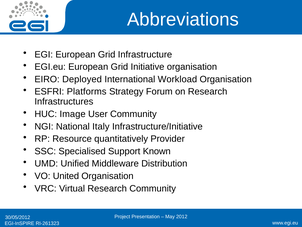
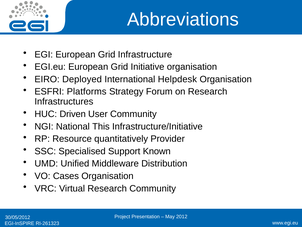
Workload: Workload -> Helpdesk (177, 79)
Image: Image -> Driven (73, 114)
Italy: Italy -> This (101, 126)
United: United -> Cases (66, 176)
